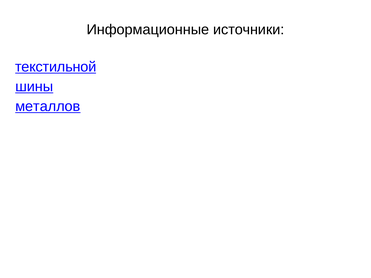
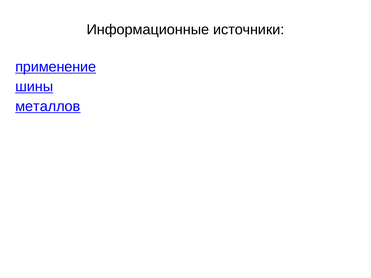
текстильной: текстильной -> применение (56, 67)
